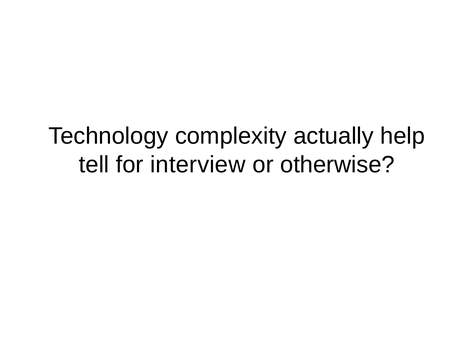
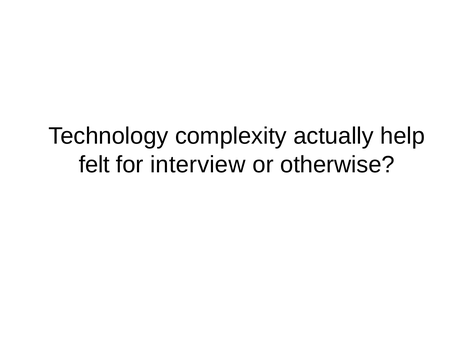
tell: tell -> felt (94, 164)
